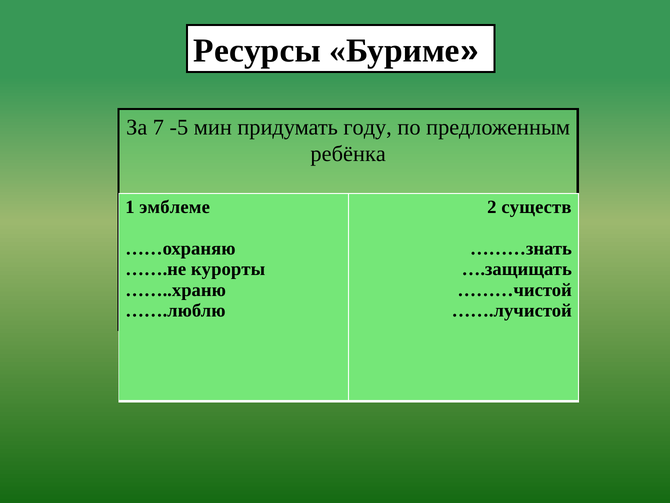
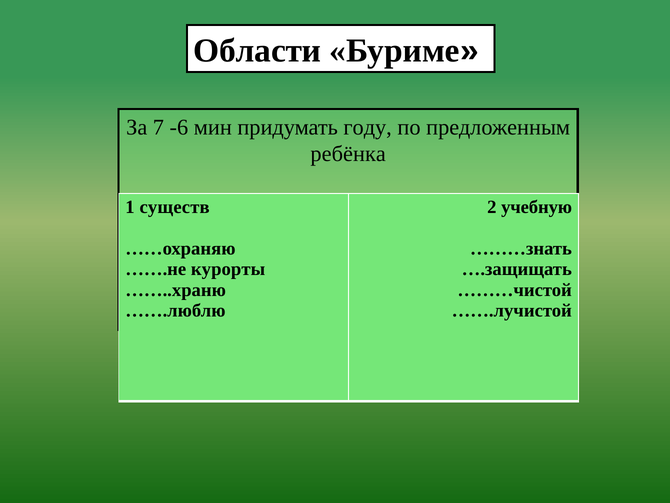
Ресурсы: Ресурсы -> Области (257, 51)
-5: -5 -> -6 (179, 127)
эмблеме: эмблеме -> существ (175, 207)
существ: существ -> учебную (537, 207)
